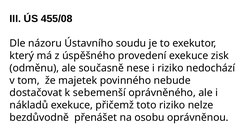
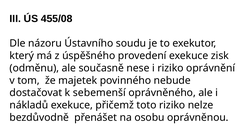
nedochází: nedochází -> oprávnění (211, 68)
